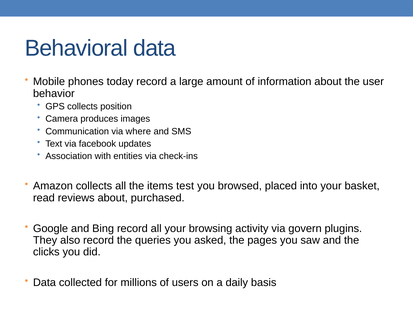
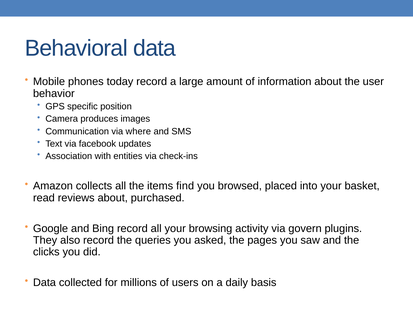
GPS collects: collects -> specific (82, 107)
test: test -> find (185, 186)
